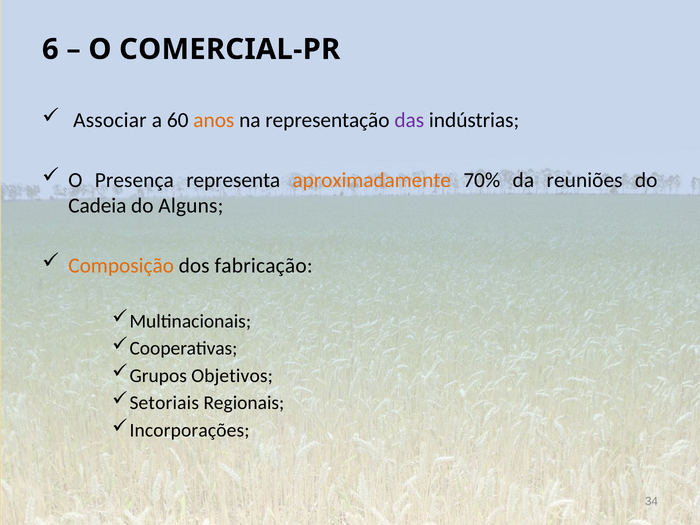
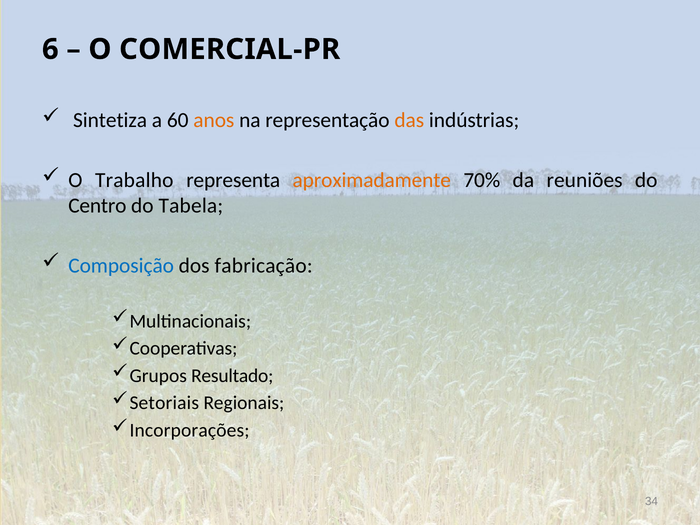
Associar: Associar -> Sintetiza (110, 120)
das colour: purple -> orange (409, 120)
Presença: Presença -> Trabalho (134, 180)
Cadeia: Cadeia -> Centro (97, 206)
Alguns: Alguns -> Tabela (191, 206)
Composição colour: orange -> blue (121, 266)
Objetivos: Objetivos -> Resultado (232, 376)
